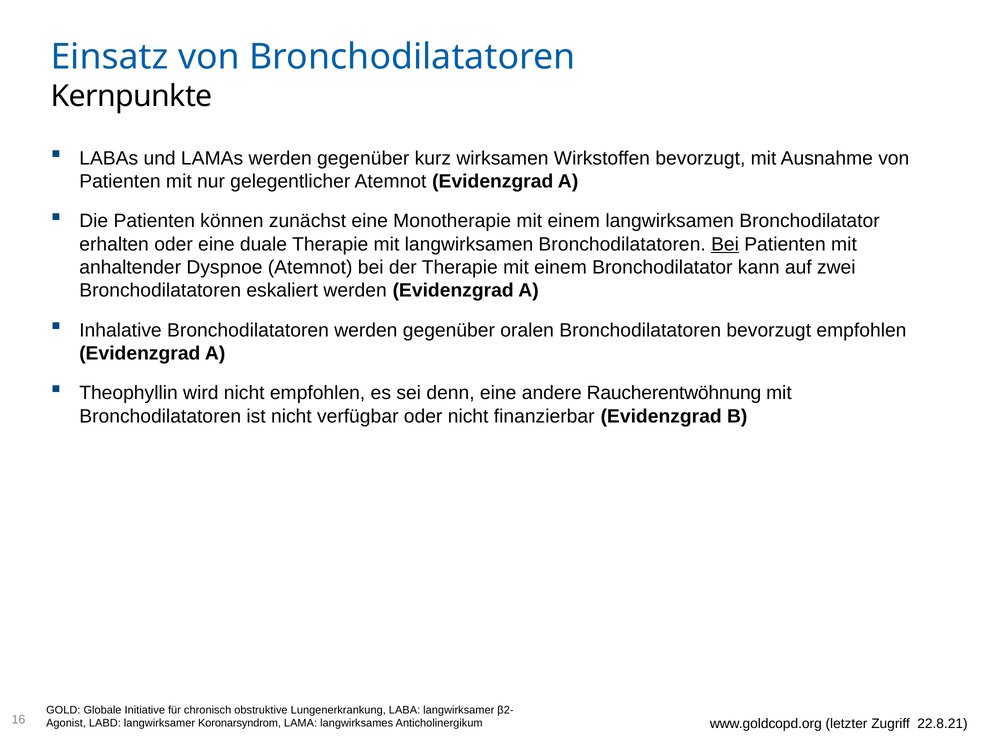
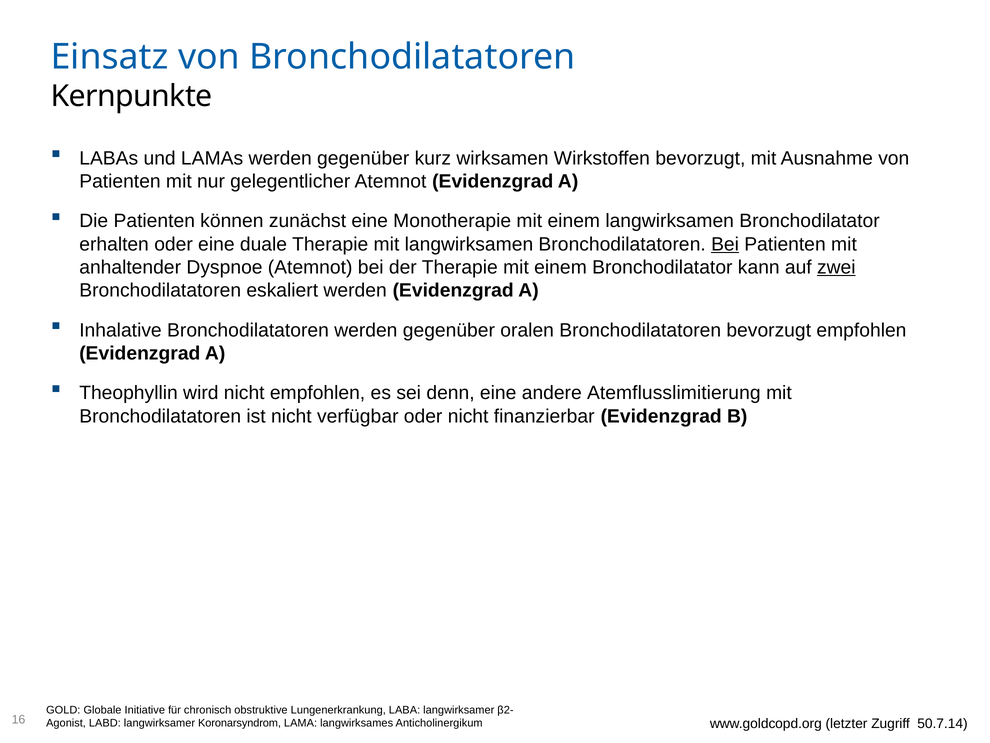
zwei underline: none -> present (836, 267)
Raucherentwöhnung: Raucherentwöhnung -> Atemflusslimitierung (674, 393)
22.8.21: 22.8.21 -> 50.7.14 (942, 723)
